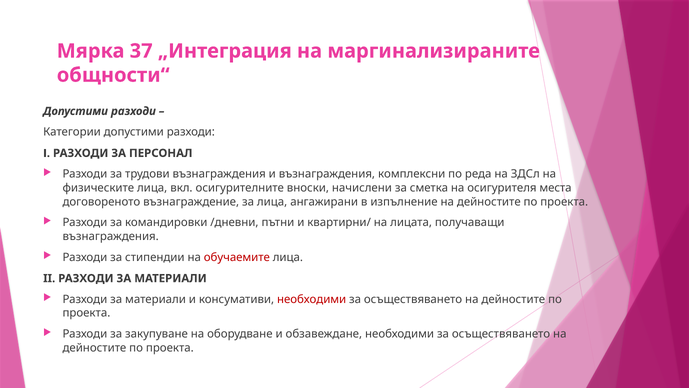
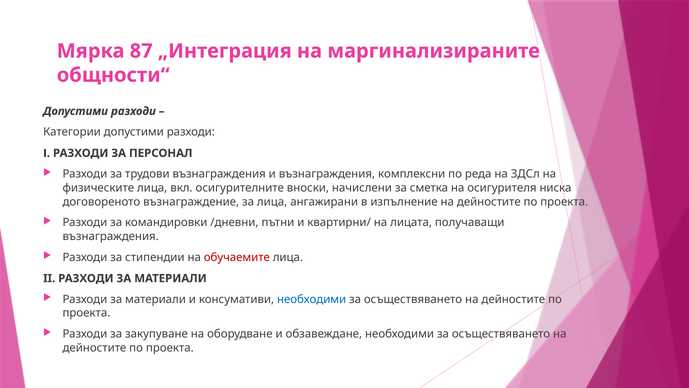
37: 37 -> 87 (141, 51)
места: места -> ниска (556, 188)
необходими colour: red -> blue (312, 299)
